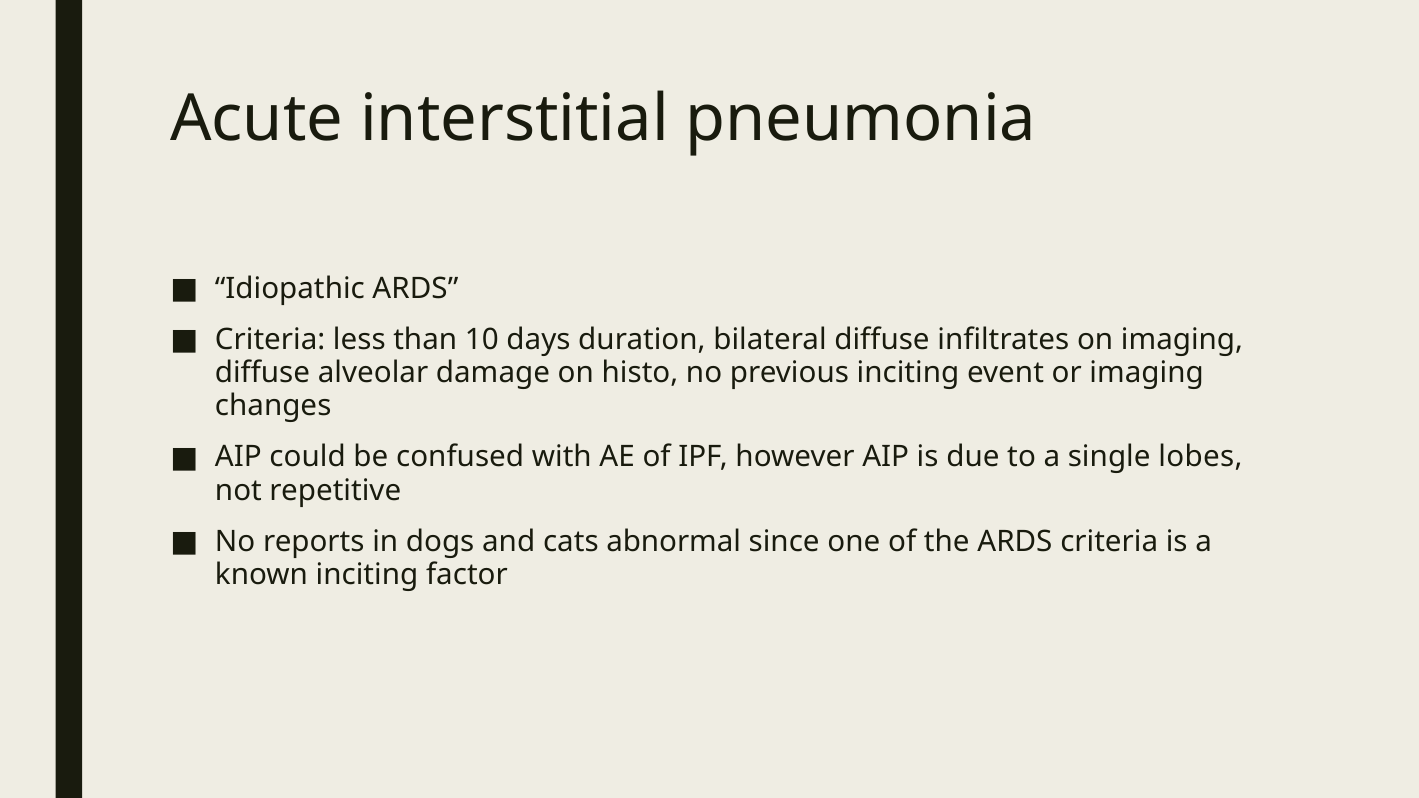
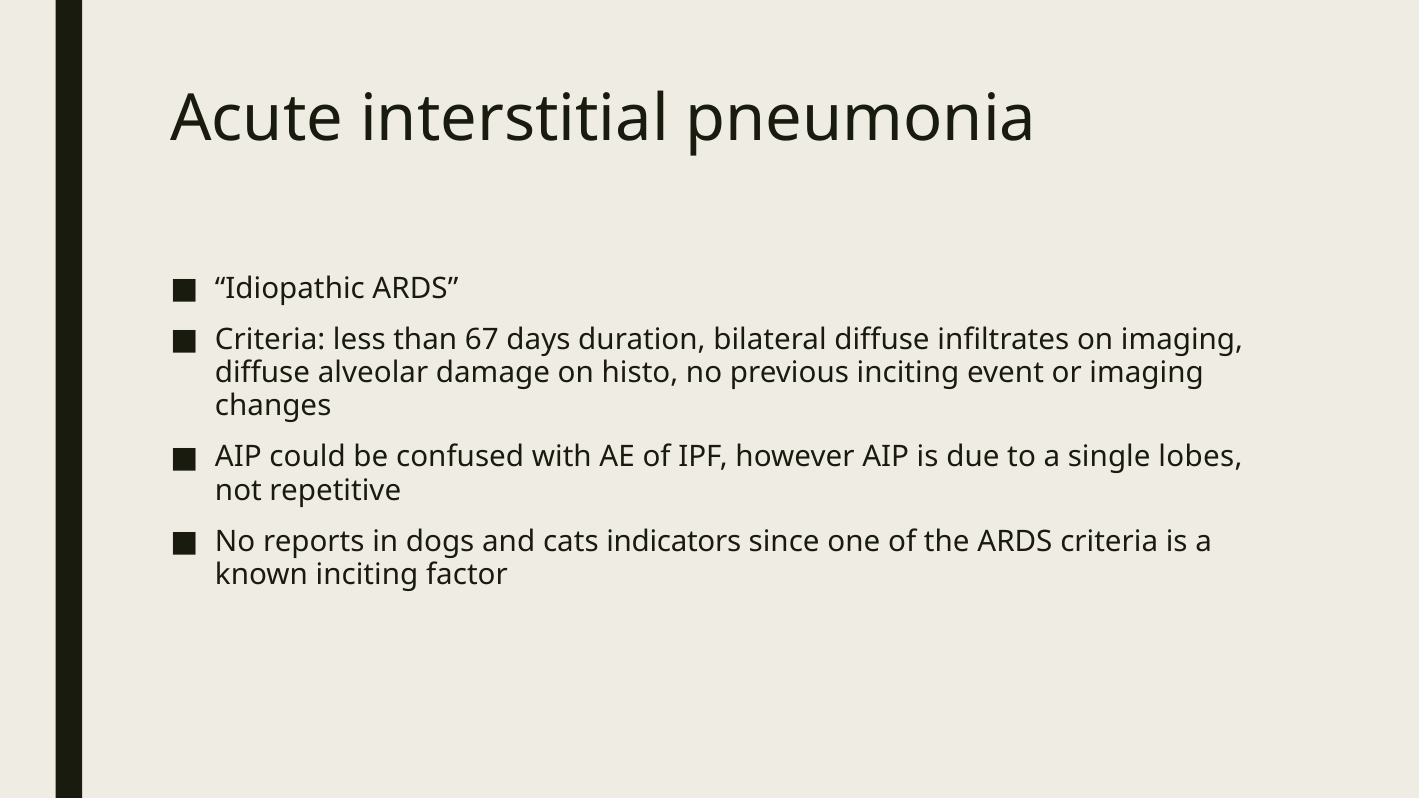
10: 10 -> 67 (482, 339)
abnormal: abnormal -> indicators (674, 542)
